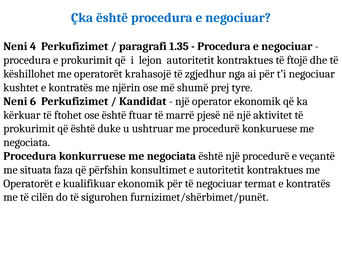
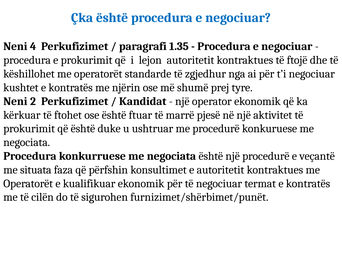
krahasojë: krahasojë -> standarde (148, 74)
6: 6 -> 2 (33, 101)
